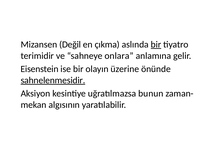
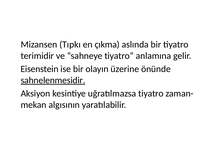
Değil: Değil -> Tıpkı (70, 44)
bir underline: present -> none (156, 44)
sahneye onlara: onlara -> tiyatro (119, 56)
uğratılmazsa bunun: bunun -> tiyatro (151, 93)
